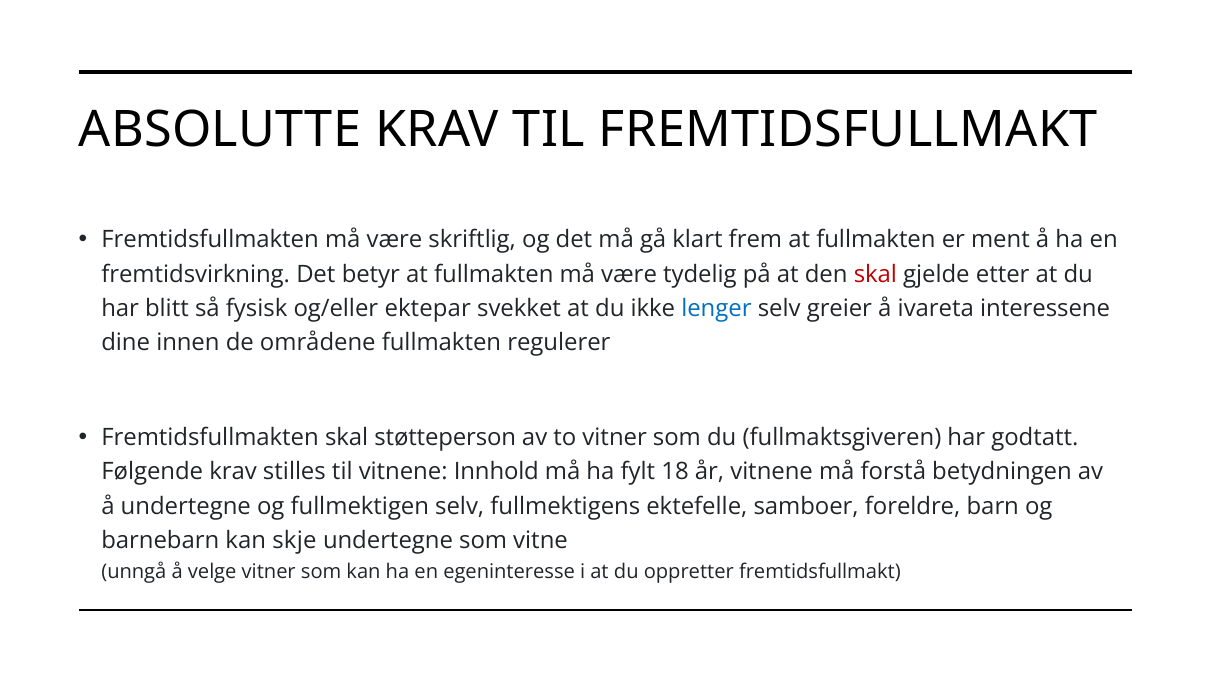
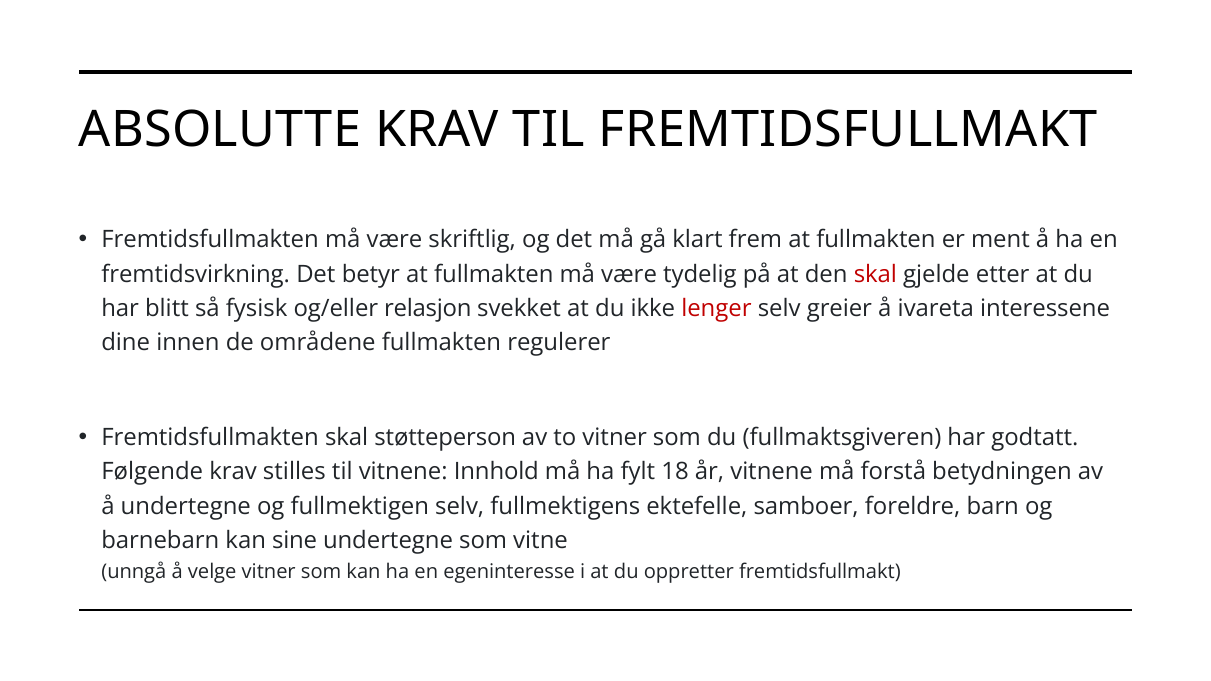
ektepar: ektepar -> relasjon (428, 309)
lenger colour: blue -> red (716, 309)
skje: skje -> sine (295, 541)
